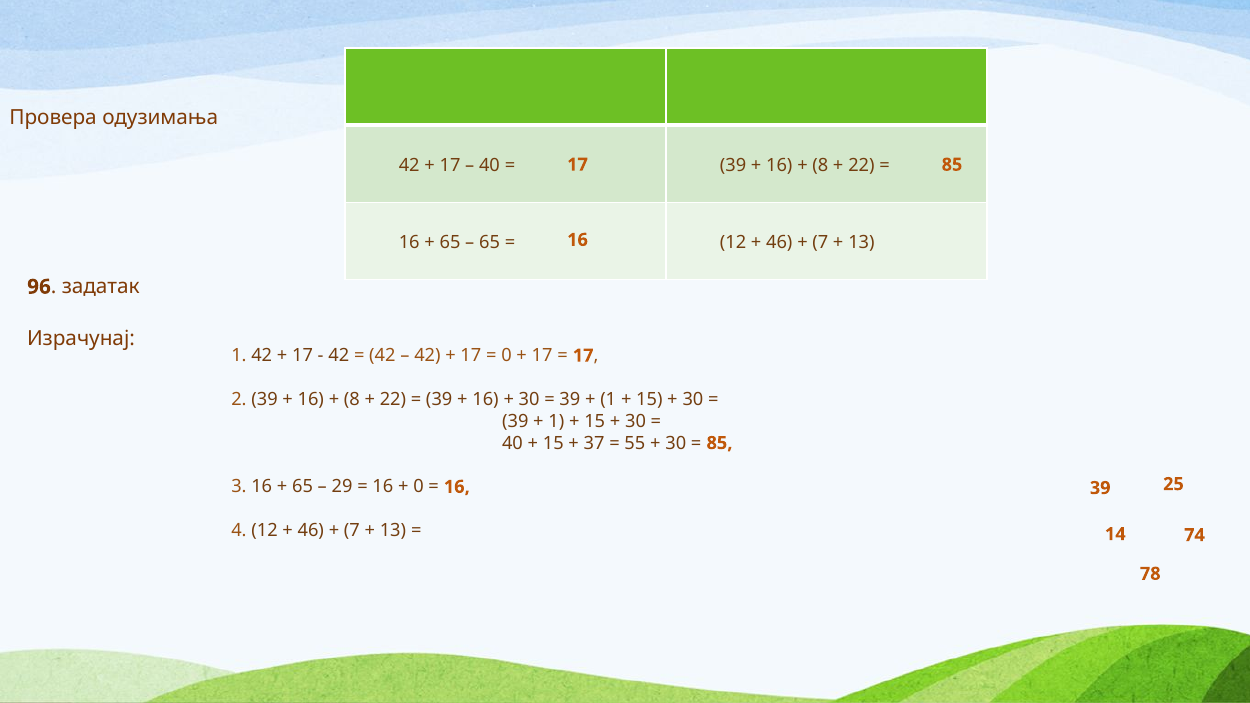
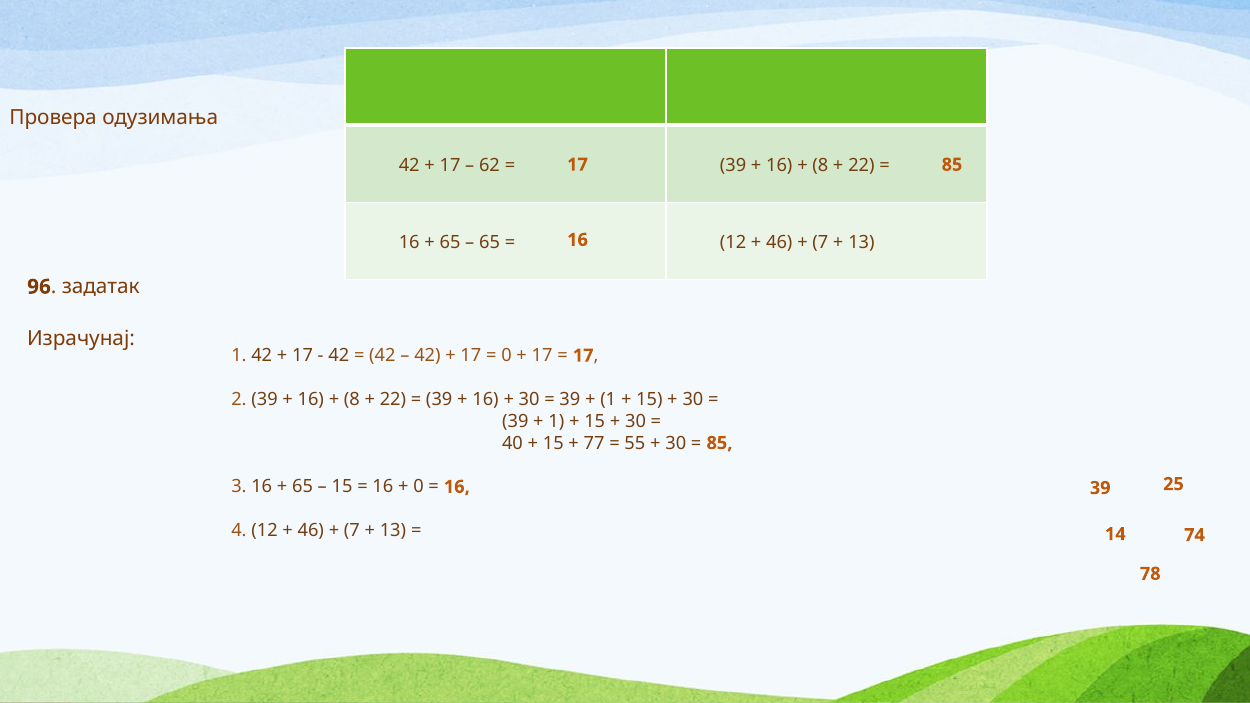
40: 40 -> 62 (489, 166)
37: 37 -> 77 (594, 443)
29: 29 -> 15 (342, 487)
